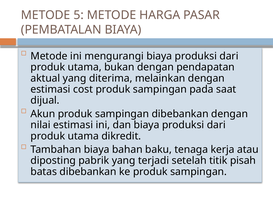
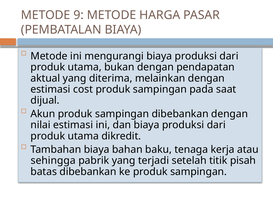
5: 5 -> 9 (79, 15)
diposting: diposting -> sehingga (53, 160)
